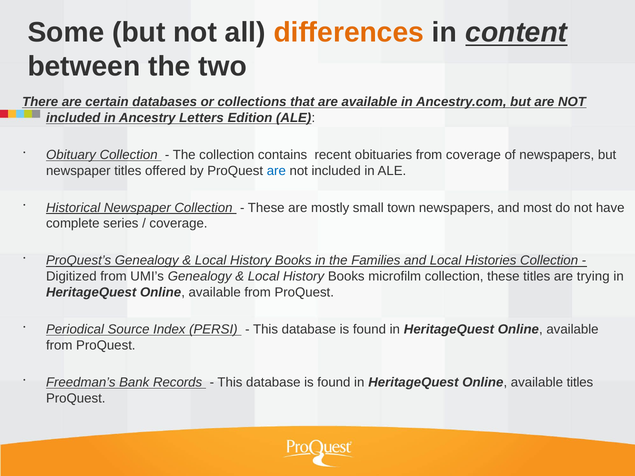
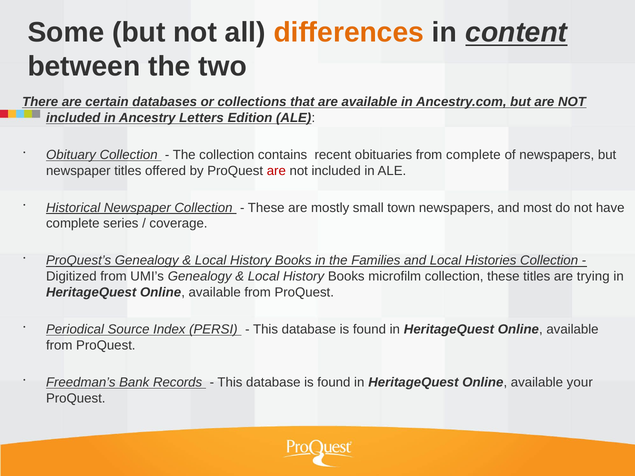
from coverage: coverage -> complete (473, 155)
are colour: blue -> red (276, 171)
available titles: titles -> your (580, 382)
